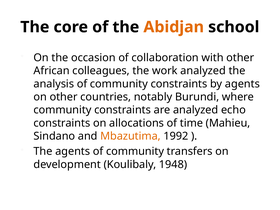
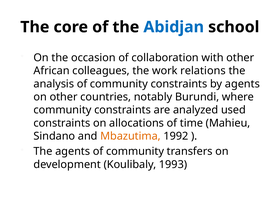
Abidjan colour: orange -> blue (174, 27)
work analyzed: analyzed -> relations (203, 71)
echo: echo -> used (233, 110)
1948: 1948 -> 1993 (173, 164)
